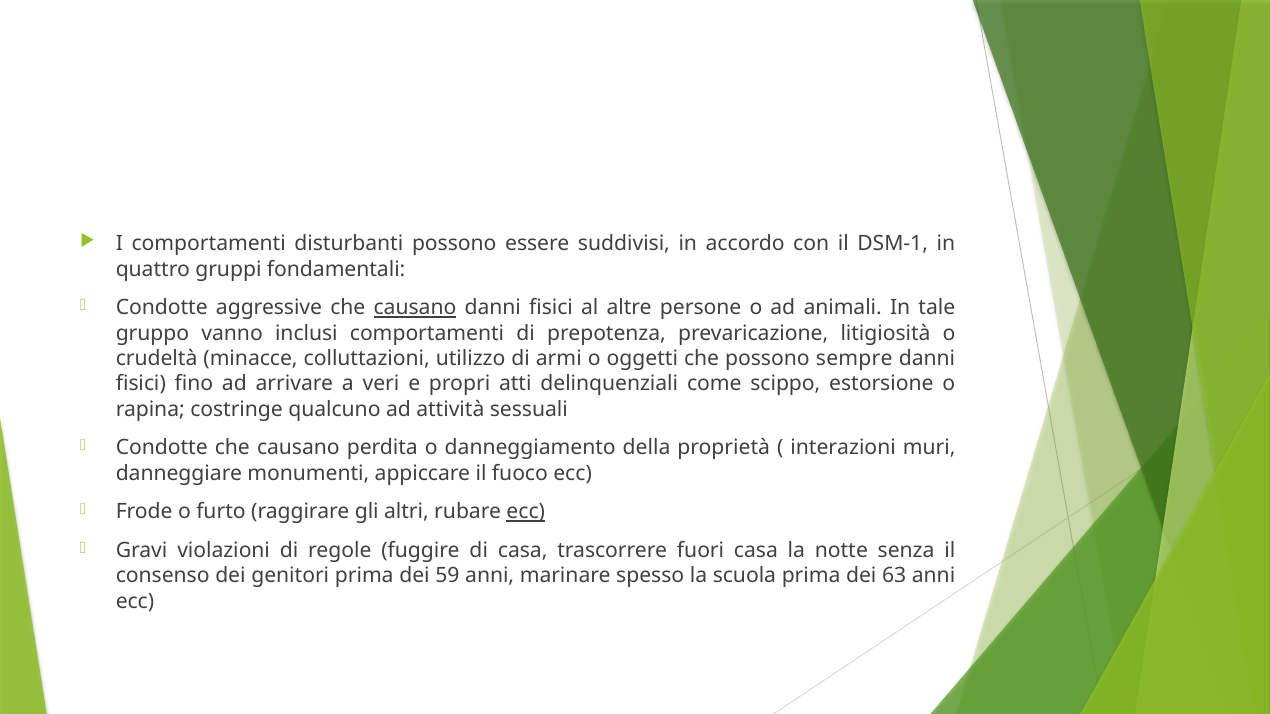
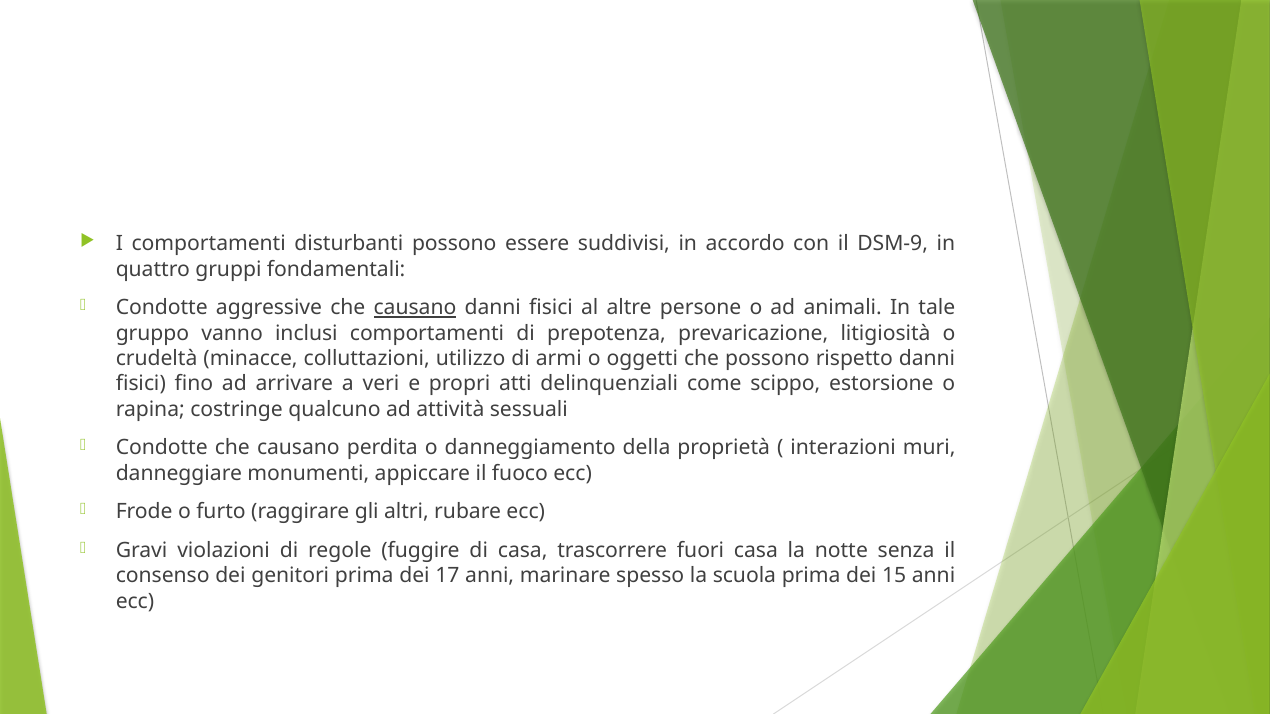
DSM-1: DSM-1 -> DSM-9 (893, 244)
sempre: sempre -> rispetto (854, 359)
ecc underline: present -> none (526, 512)
59: 59 -> 17 (447, 576)
63: 63 -> 15 (894, 576)
